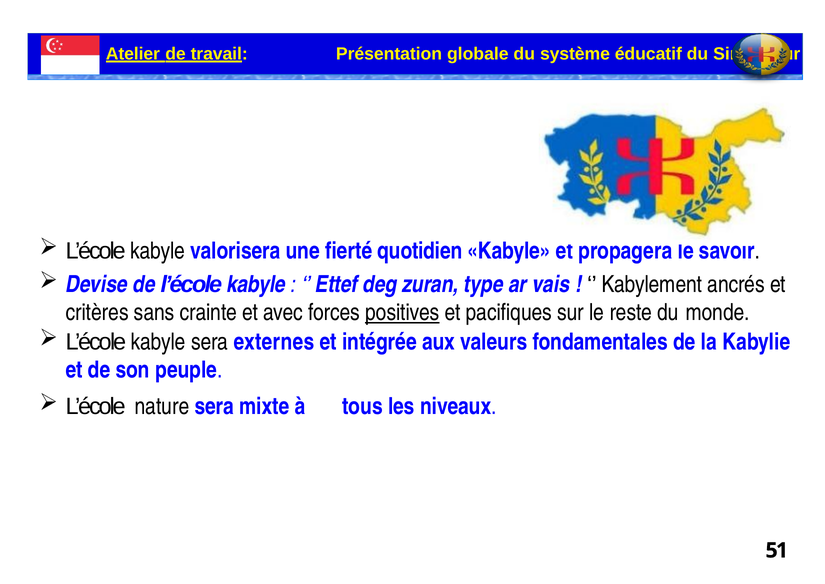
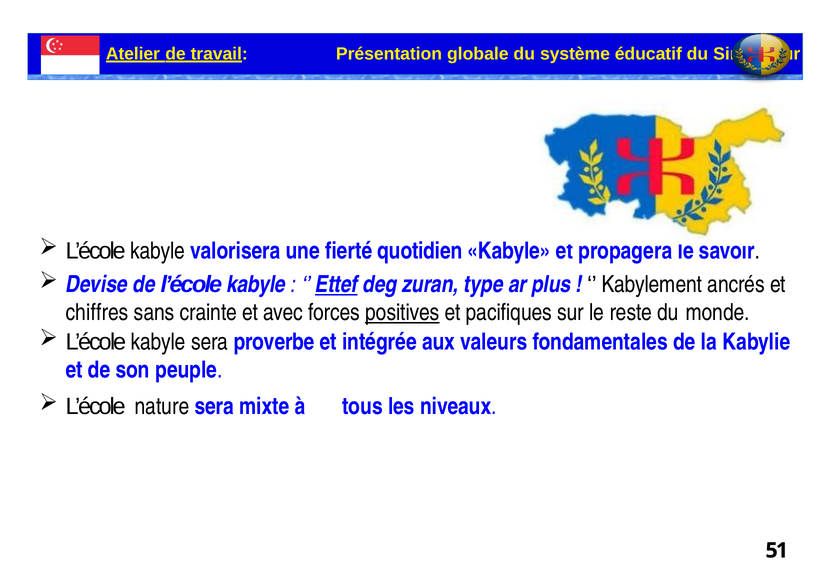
Ettef underline: none -> present (336, 284)
vais: vais -> plus (551, 284)
critères: critères -> chiffres (97, 312)
externes: externes -> proverbe (274, 342)
